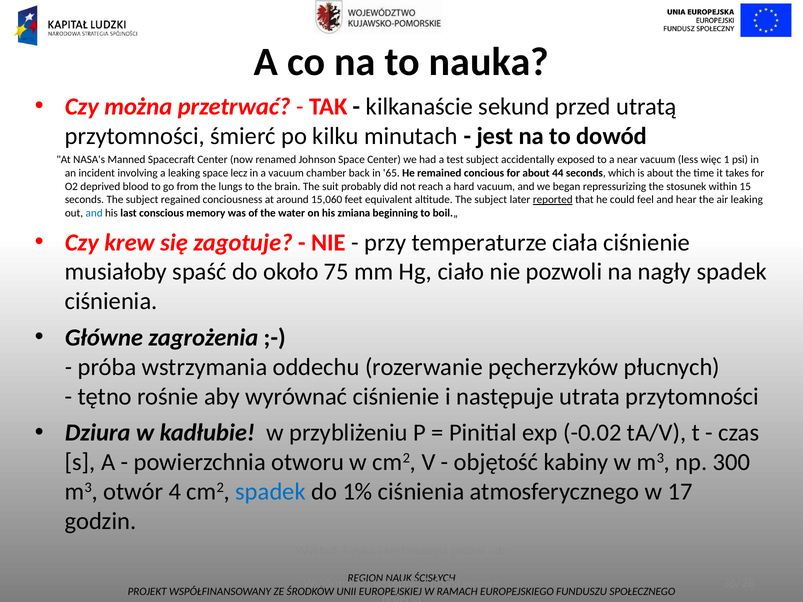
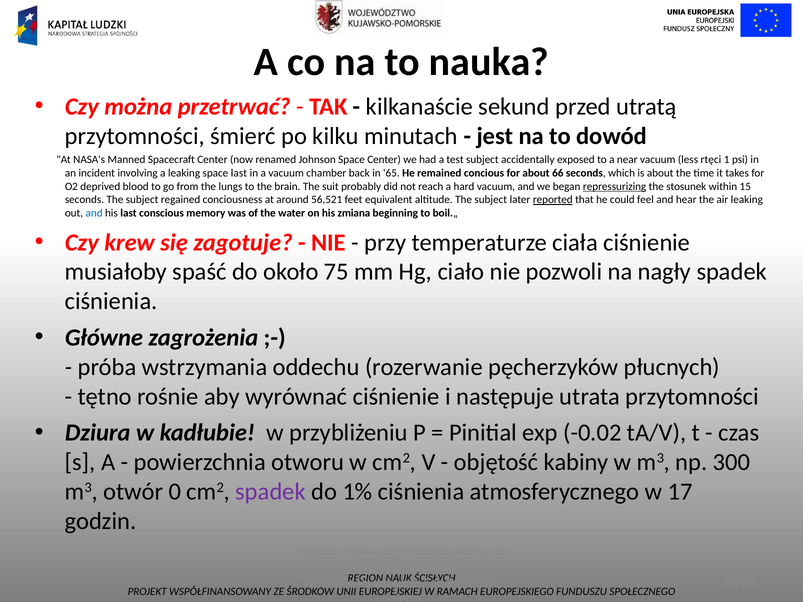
więc: więc -> rtęci (711, 160)
space lecz: lecz -> last (239, 173)
44: 44 -> 66 (558, 173)
repressurizing underline: none -> present (615, 186)
15,060: 15,060 -> 56,521 (327, 200)
4: 4 -> 0 (175, 492)
spadek colour: blue -> purple (271, 492)
